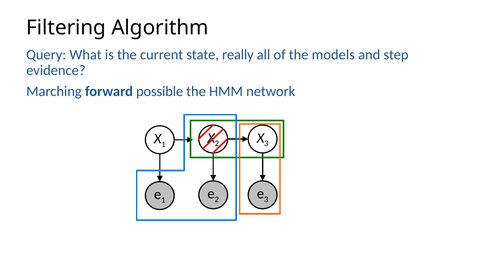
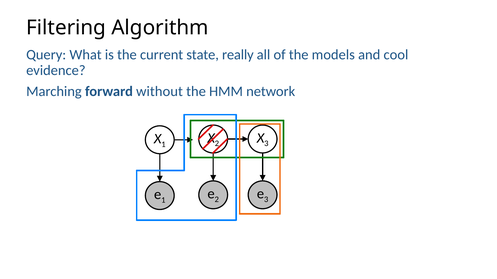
step: step -> cool (396, 55)
possible: possible -> without (159, 91)
